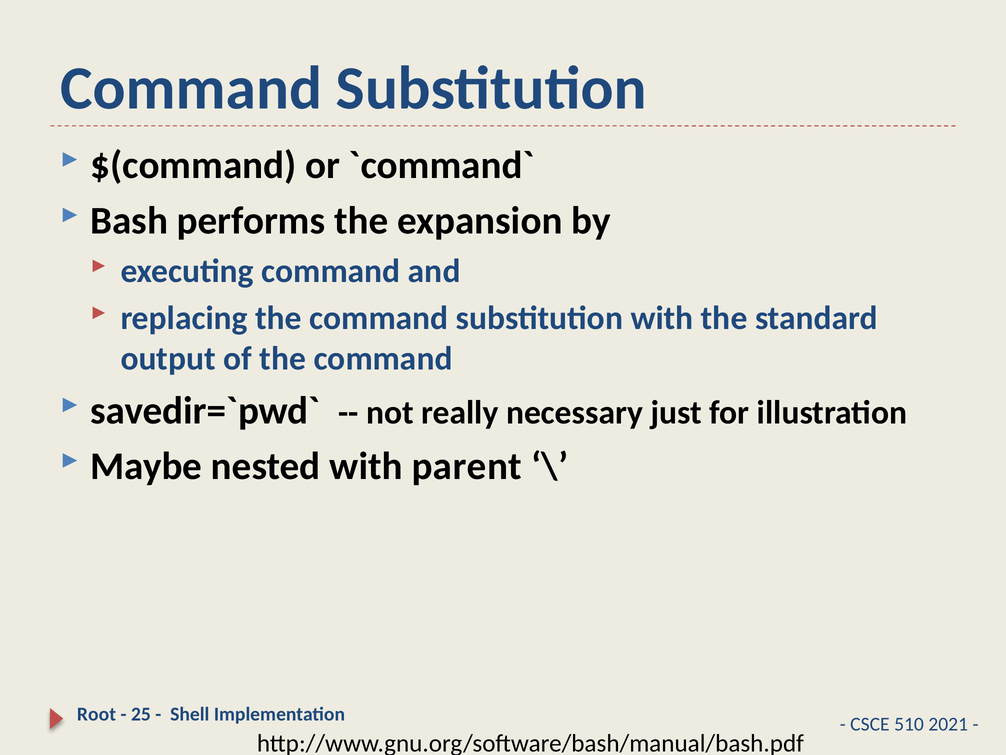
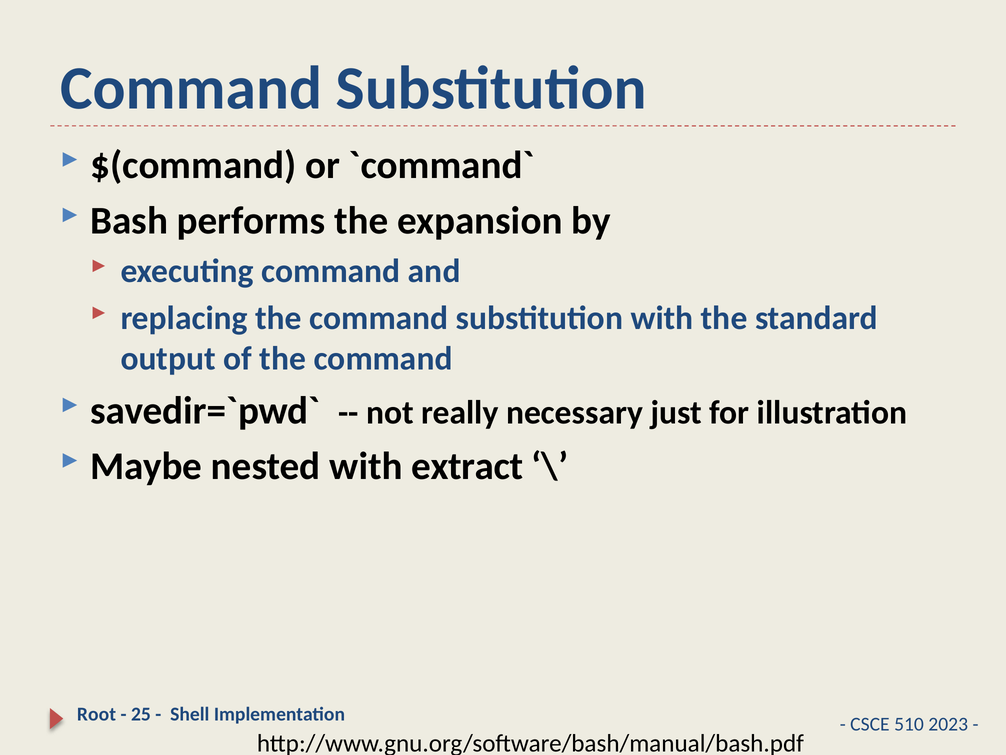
parent: parent -> extract (467, 466)
2021: 2021 -> 2023 (948, 724)
